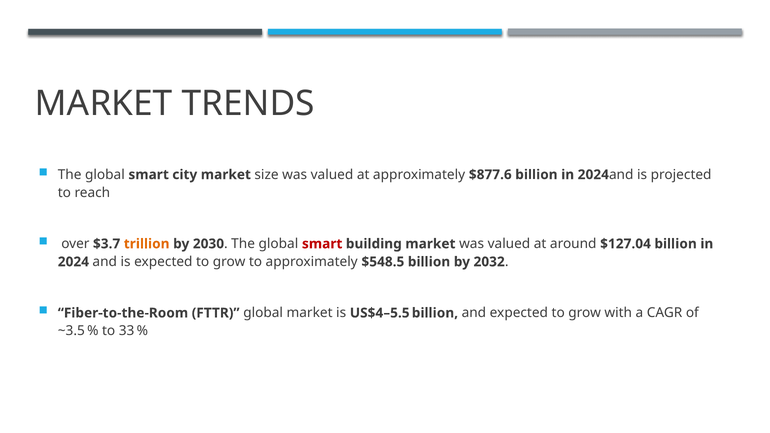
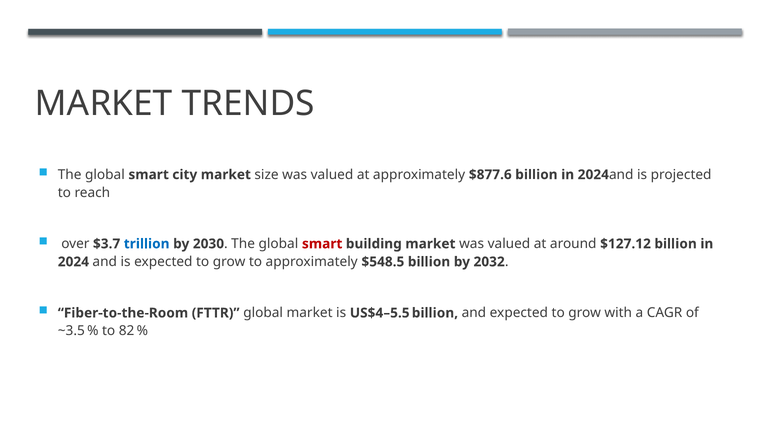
trillion colour: orange -> blue (147, 244)
$127.04: $127.04 -> $127.12 (626, 244)
33: 33 -> 82 (127, 331)
